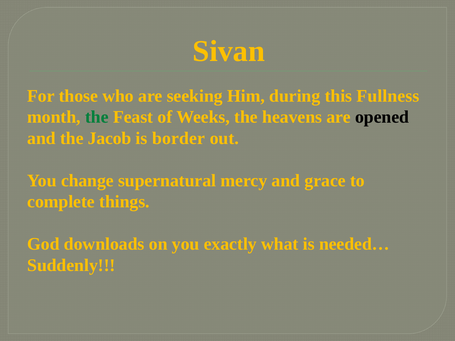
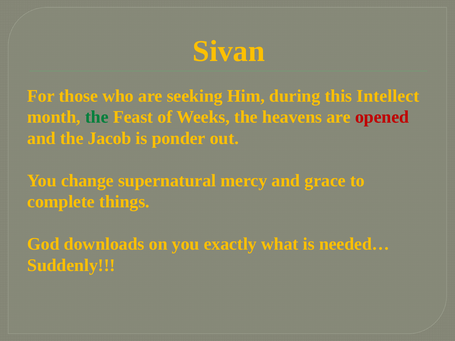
Fullness: Fullness -> Intellect (388, 96)
opened colour: black -> red (382, 117)
border: border -> ponder (179, 138)
